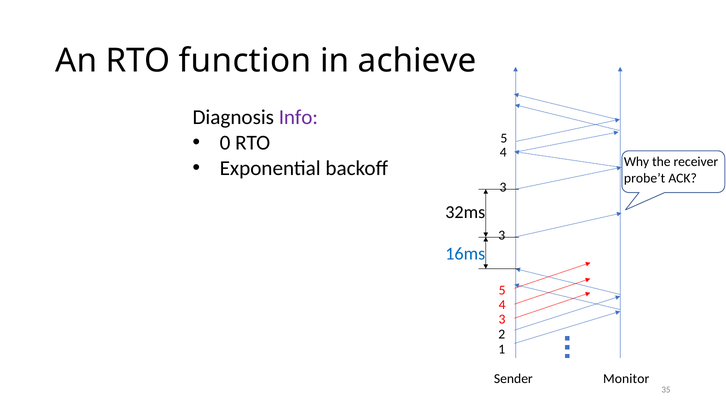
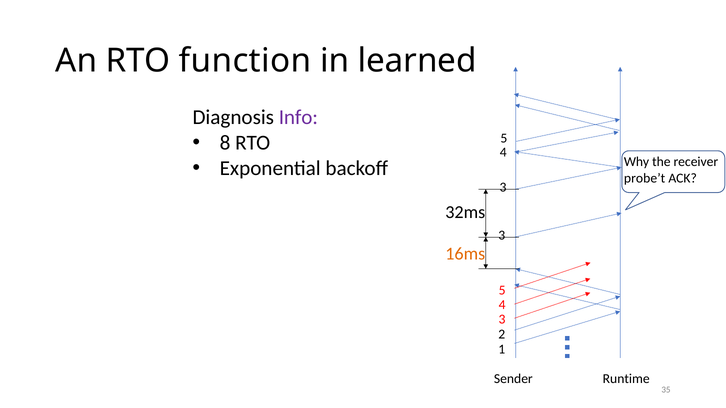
achieve: achieve -> learned (417, 61)
0: 0 -> 8 (225, 143)
16ms colour: blue -> orange (465, 254)
Monitor: Monitor -> Runtime (626, 379)
